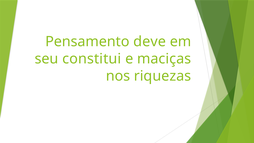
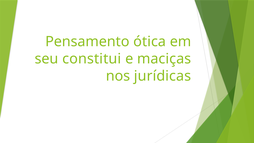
deve: deve -> ótica (150, 42)
riquezas: riquezas -> jurídicas (163, 76)
